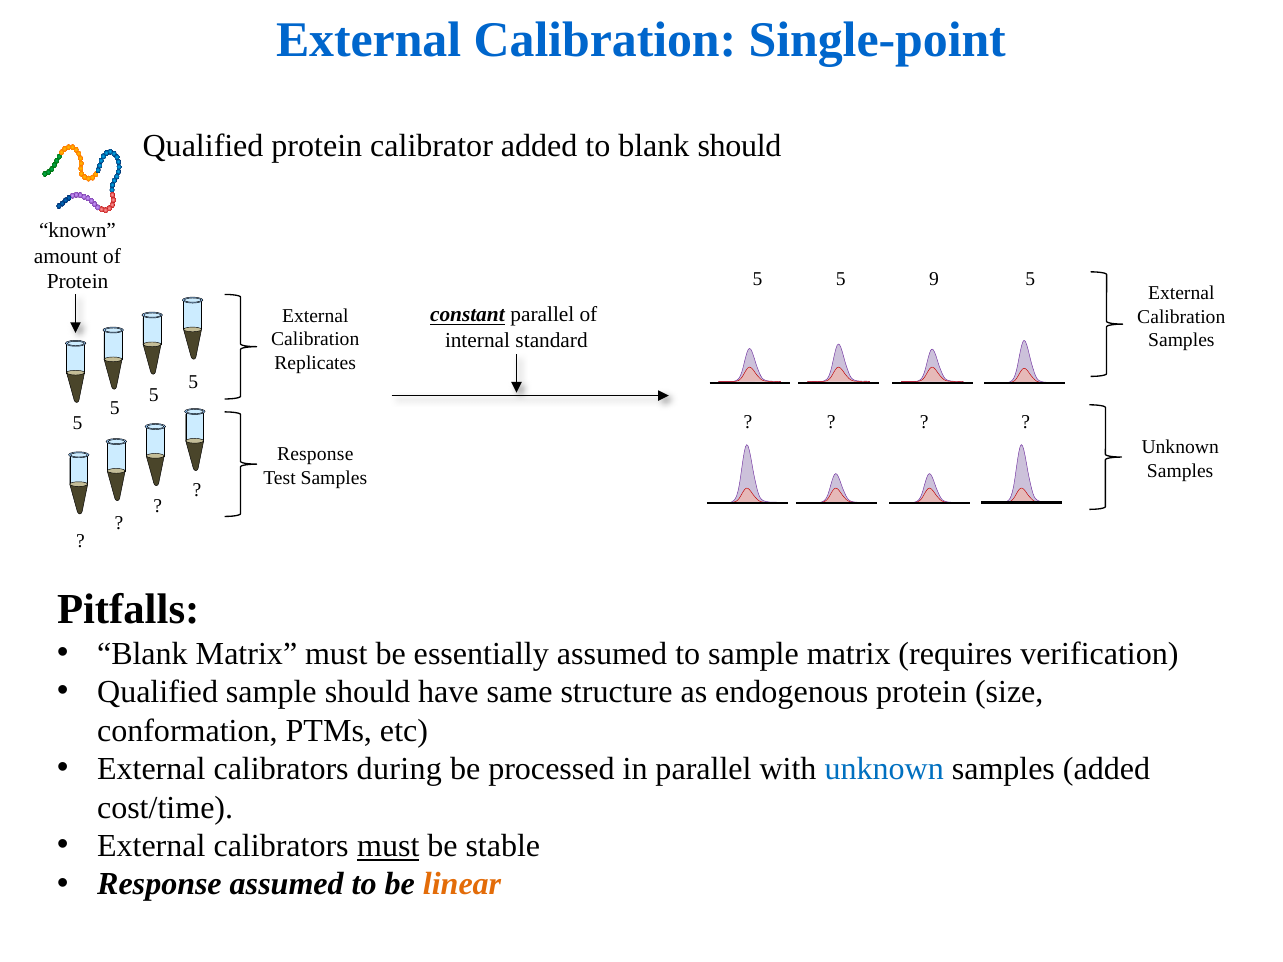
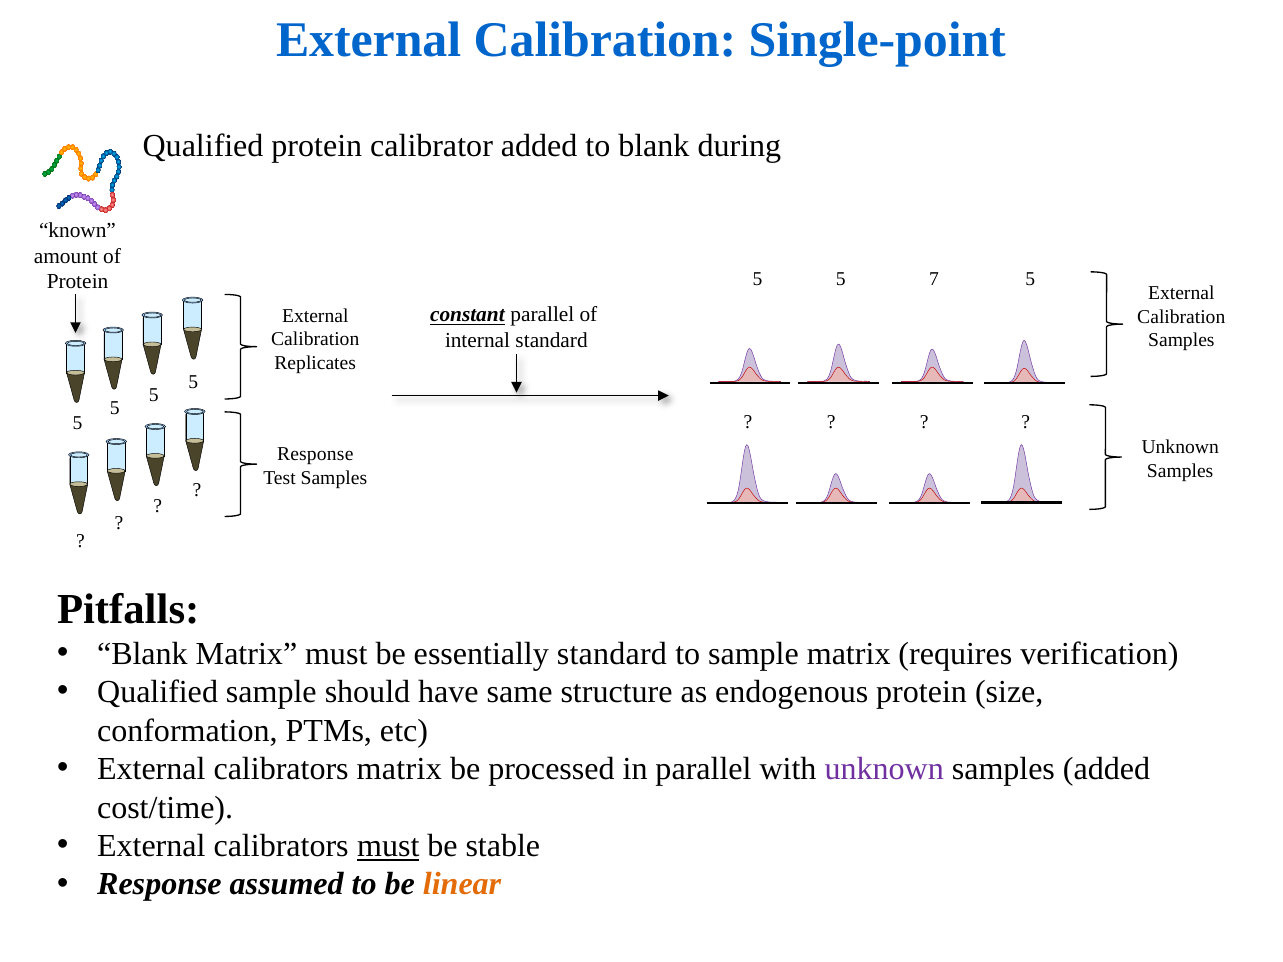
blank should: should -> during (739, 146)
9: 9 -> 7 (934, 279)
essentially assumed: assumed -> standard (612, 654)
calibrators during: during -> matrix (399, 769)
unknown colour: blue -> purple (884, 769)
